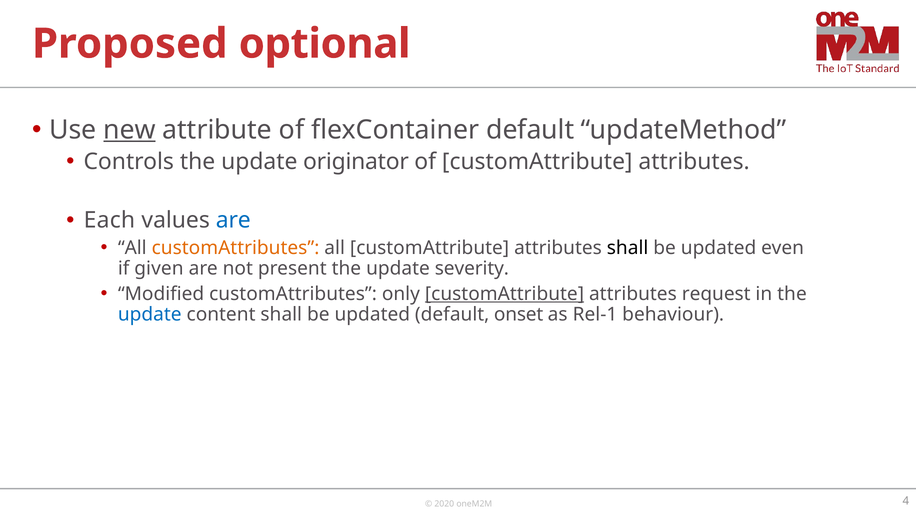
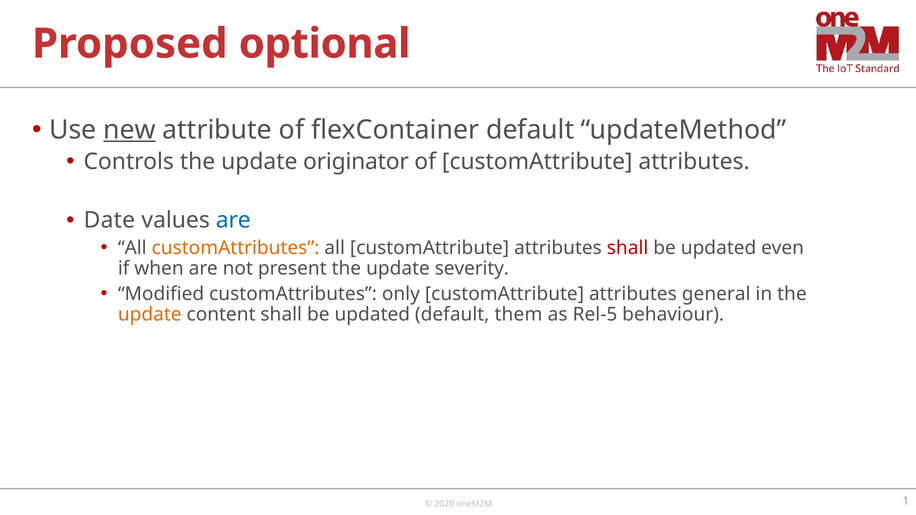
Each: Each -> Date (109, 221)
shall colour: black -> red (628, 248)
given: given -> when (159, 269)
customAttribute underline: present -> none (504, 294)
request: request -> general (716, 294)
update colour: blue -> orange (150, 315)
onset: onset -> them (518, 315)
Rel-1: Rel-1 -> Rel-5 (595, 315)
4: 4 -> 1 (906, 501)
